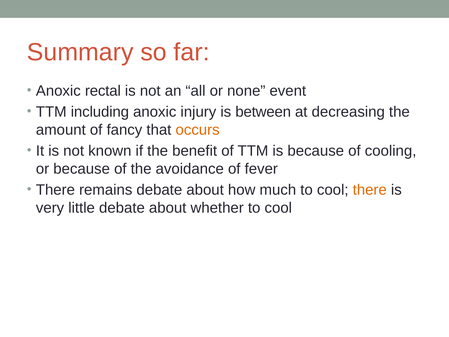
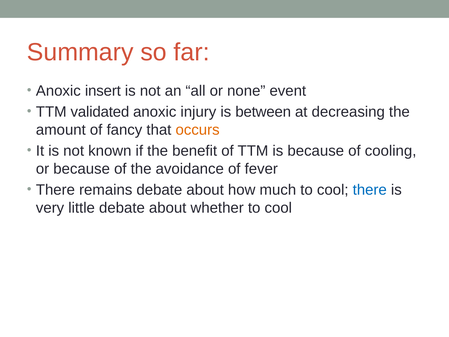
rectal: rectal -> insert (103, 91)
including: including -> validated (100, 112)
there colour: orange -> blue (370, 190)
